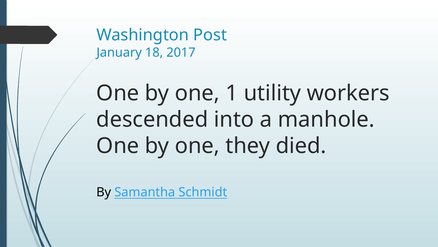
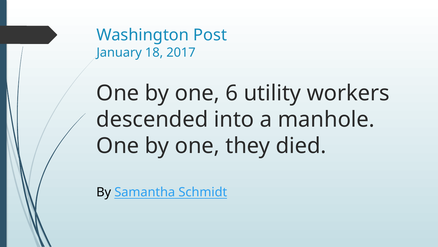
1: 1 -> 6 (232, 93)
